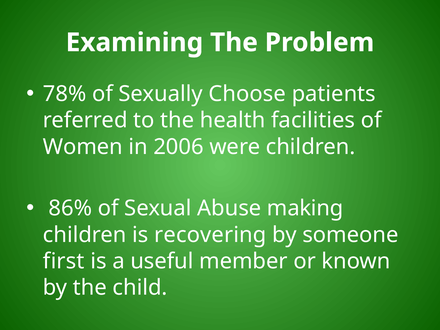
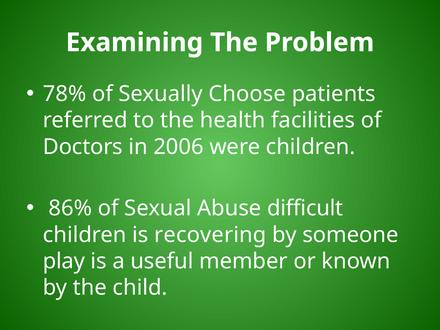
Women: Women -> Doctors (83, 147)
making: making -> difficult (305, 208)
first: first -> play (64, 261)
